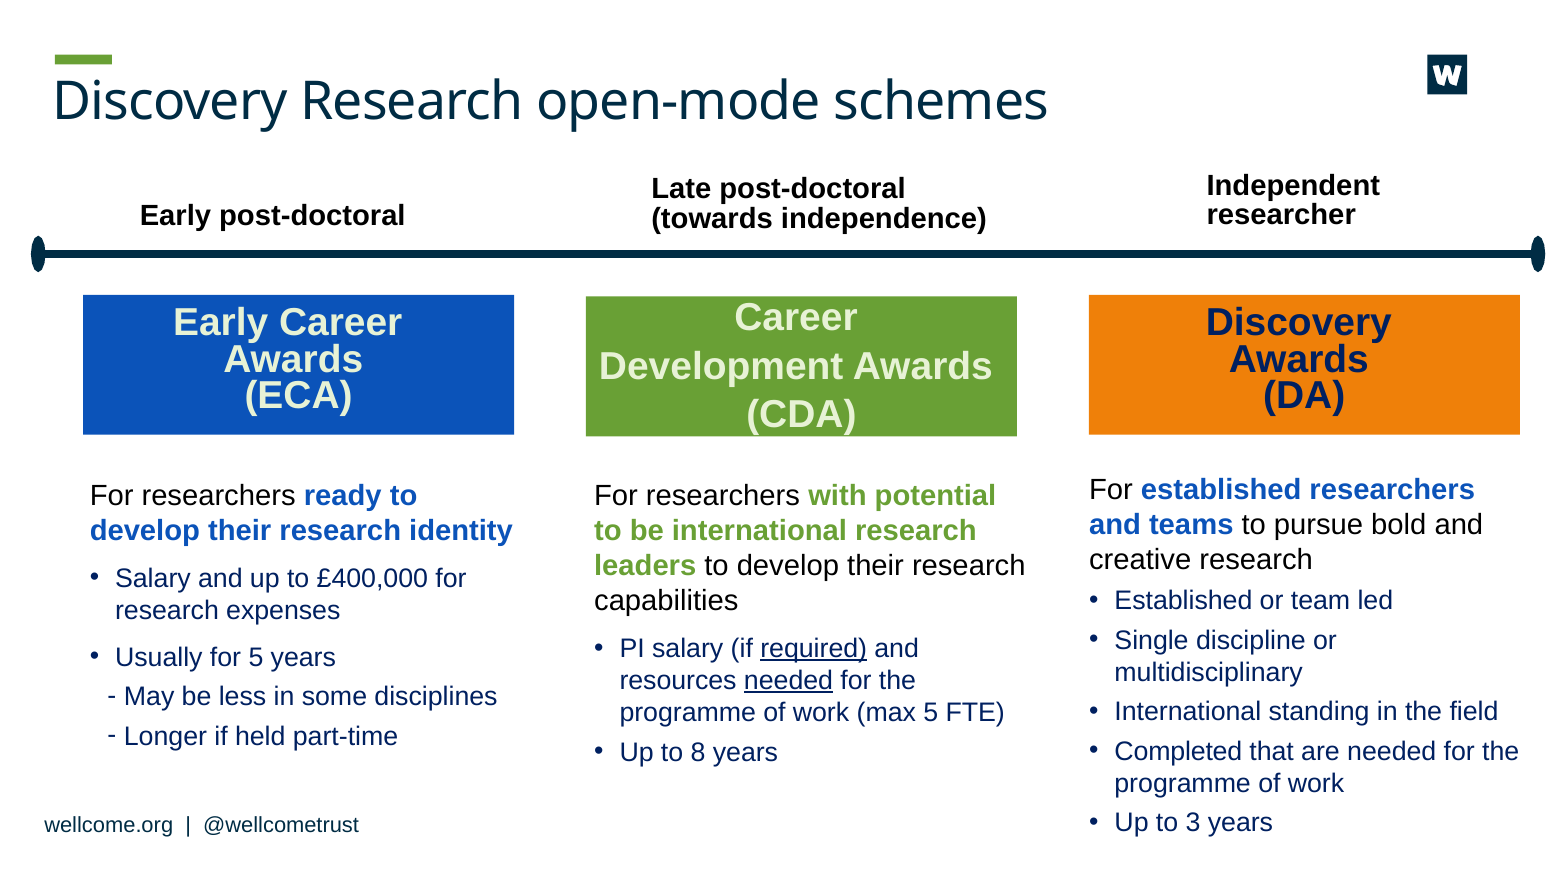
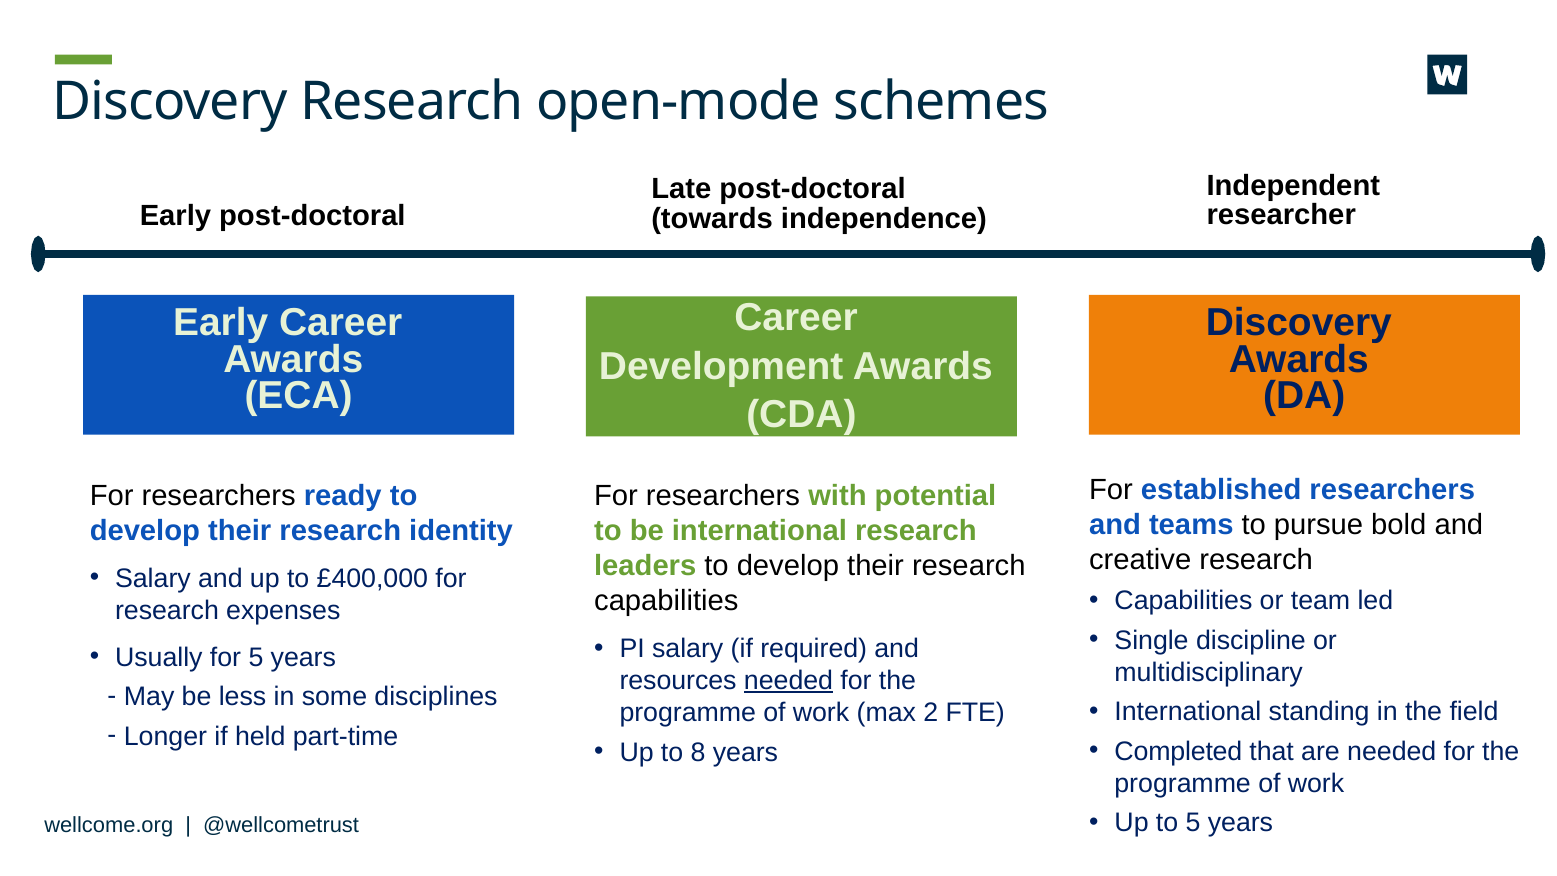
Established: Established -> Capabilities (1183, 601)
required underline: present -> none (814, 649)
max 5: 5 -> 2 (931, 713)
to 3: 3 -> 5 (1193, 823)
